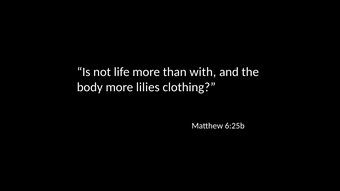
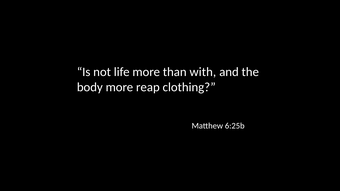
lilies: lilies -> reap (148, 87)
